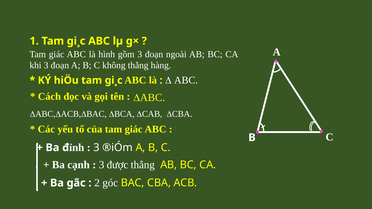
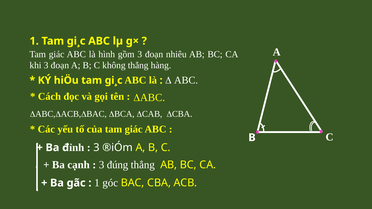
ngoài: ngoài -> nhiêu (176, 54)
được: được -> đúng (118, 165)
2: 2 -> 1 (97, 183)
